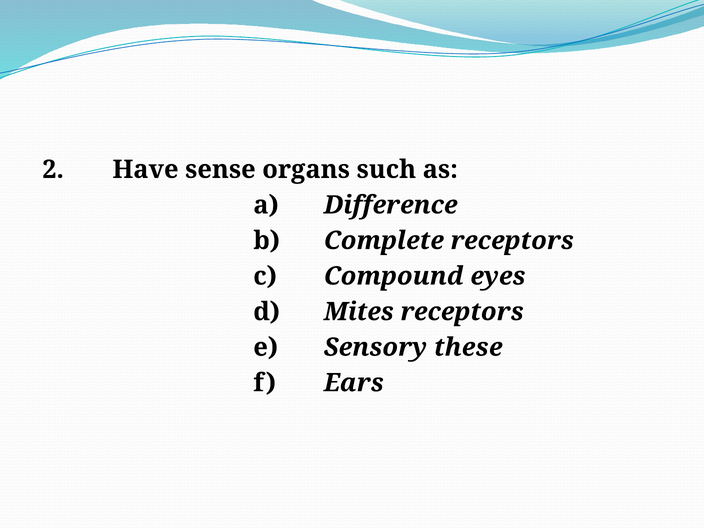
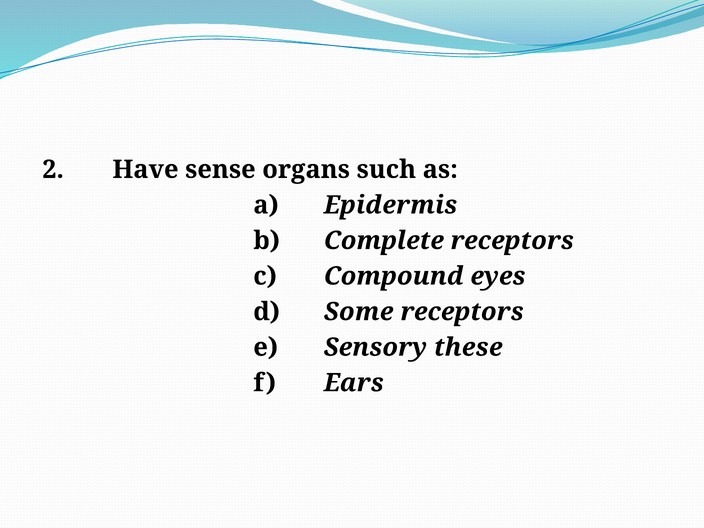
Difference: Difference -> Epidermis (391, 205)
Mites: Mites -> Some (359, 312)
